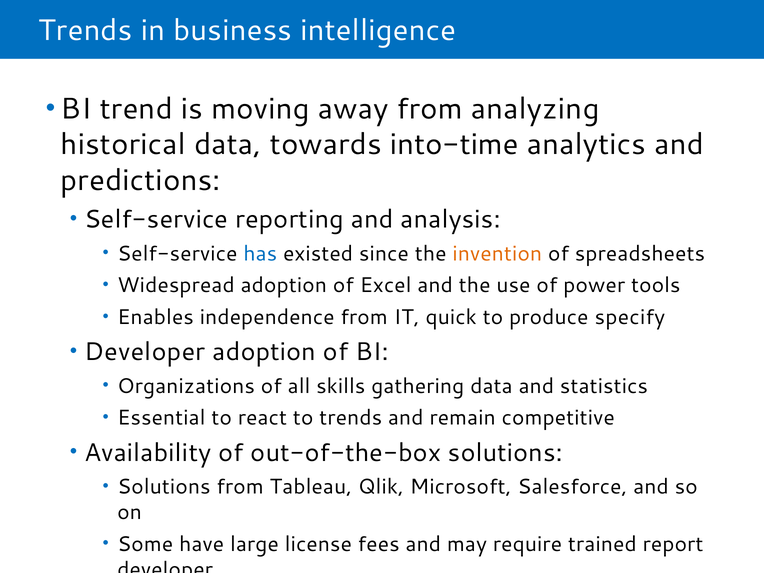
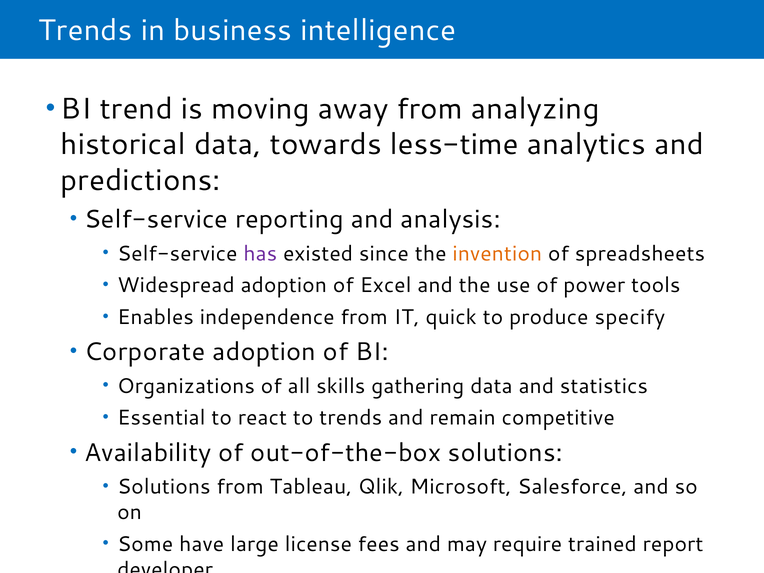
into-time: into-time -> less-time (454, 145)
has colour: blue -> purple (260, 254)
Developer: Developer -> Corporate (145, 352)
